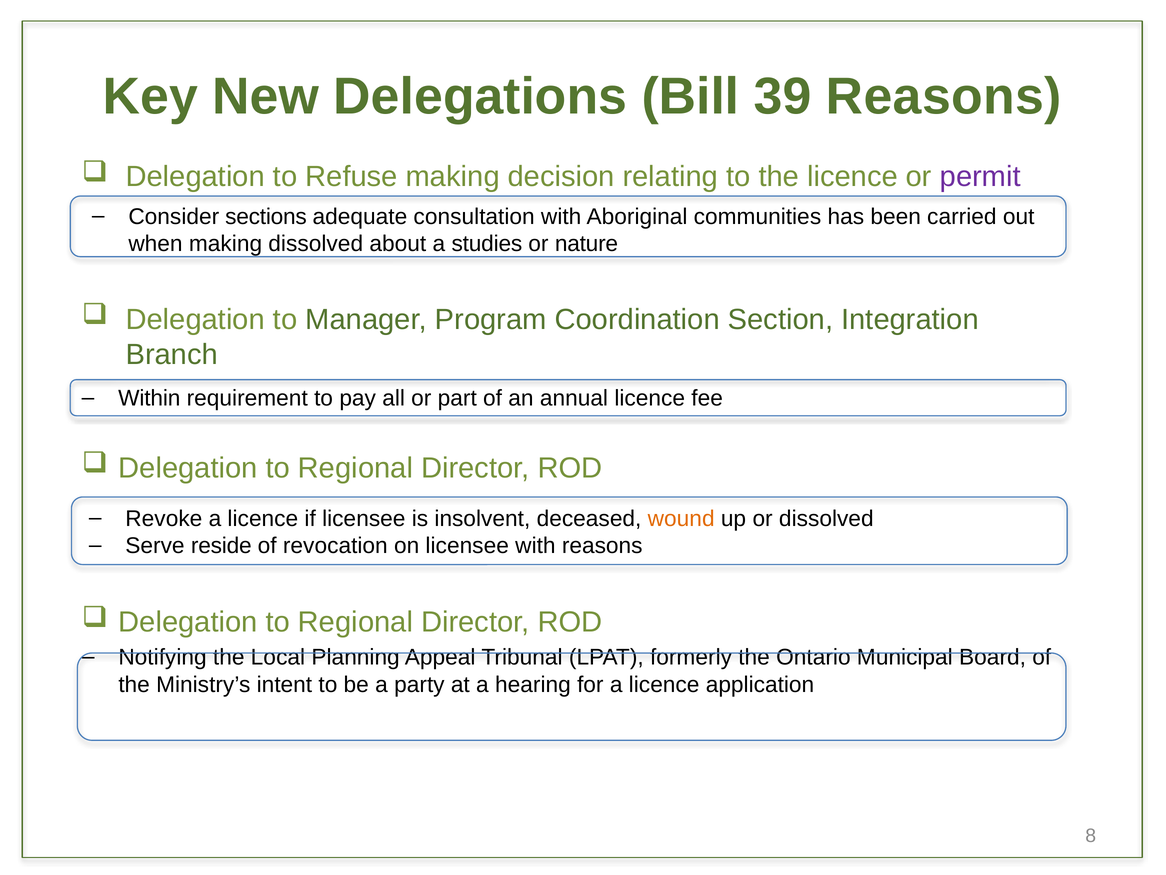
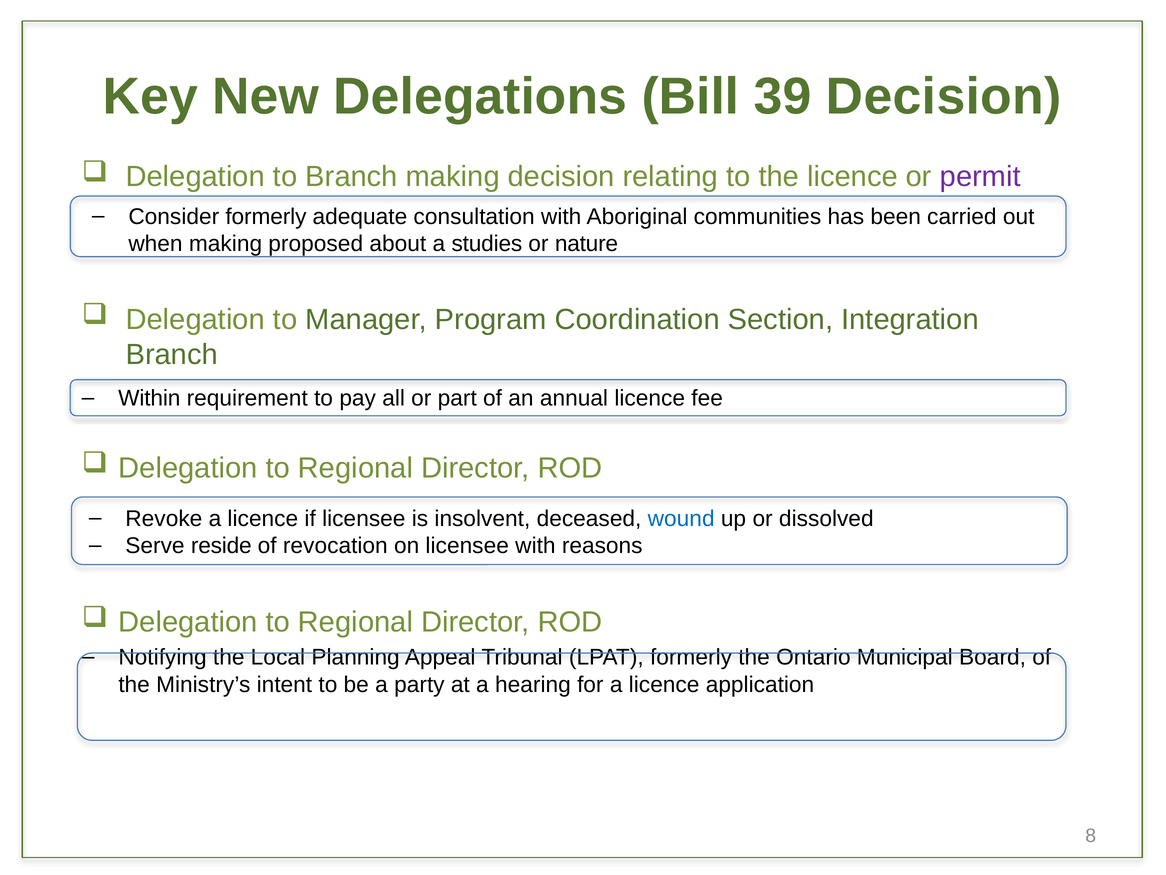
39 Reasons: Reasons -> Decision (944, 97)
to Refuse: Refuse -> Branch (352, 177)
Consider sections: sections -> formerly (266, 216)
making dissolved: dissolved -> proposed (316, 244)
wound colour: orange -> blue (681, 518)
